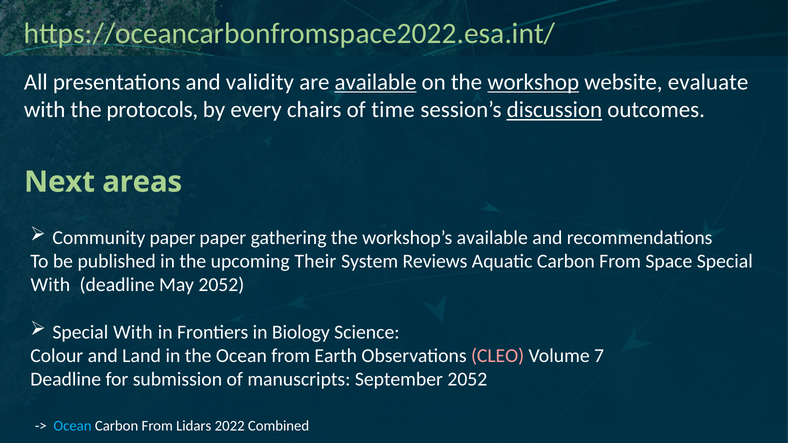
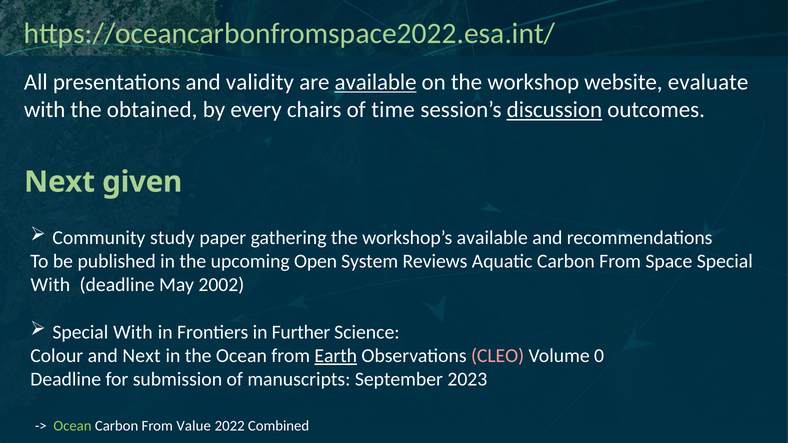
workshop underline: present -> none (533, 82)
protocols: protocols -> obtained (152, 110)
areas: areas -> given (142, 182)
Community paper: paper -> study (172, 238)
Their: Their -> Open (316, 261)
May 2052: 2052 -> 2002 (221, 285)
Biology: Biology -> Further (301, 332)
and Land: Land -> Next (142, 356)
Earth underline: none -> present (336, 356)
7: 7 -> 0 (599, 356)
September 2052: 2052 -> 2023 (467, 380)
Ocean colour: light blue -> light green (72, 426)
Lidars: Lidars -> Value (194, 426)
